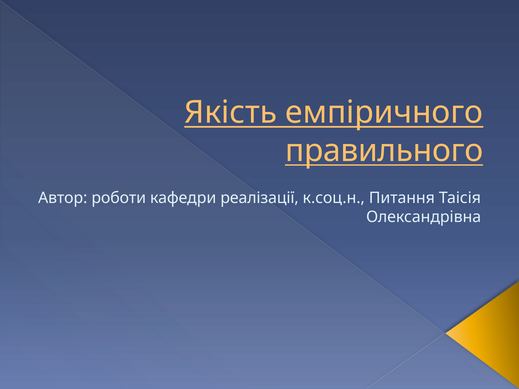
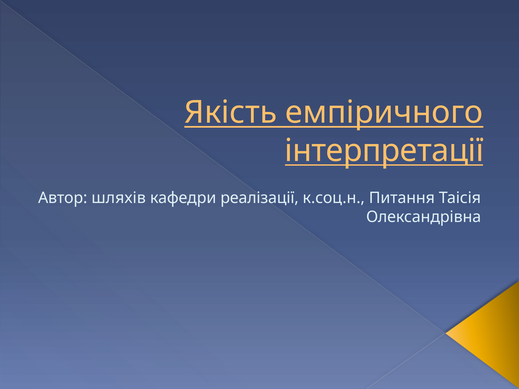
правильного: правильного -> інтерпретації (384, 151)
роботи: роботи -> шляхів (119, 198)
